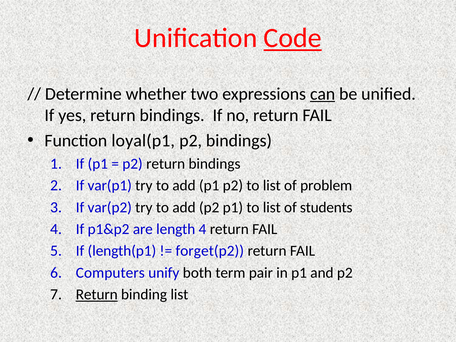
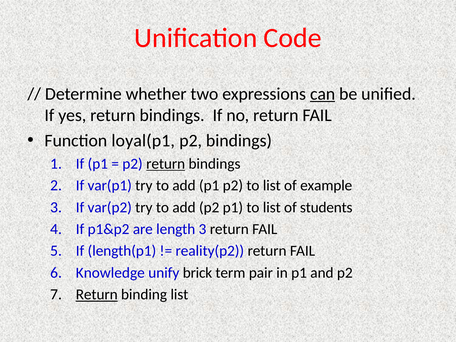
Code underline: present -> none (293, 38)
return underline: none -> present (166, 164)
problem: problem -> example (326, 186)
length 4: 4 -> 3 (202, 229)
forget(p2: forget(p2 -> reality(p2 (210, 251)
Computers: Computers -> Knowledge (110, 273)
both: both -> brick (197, 273)
